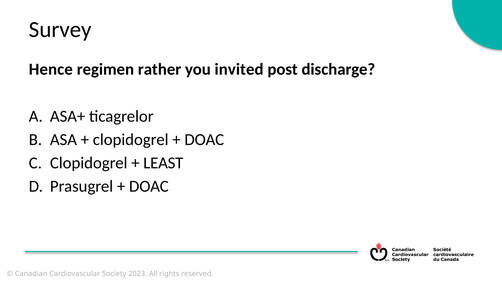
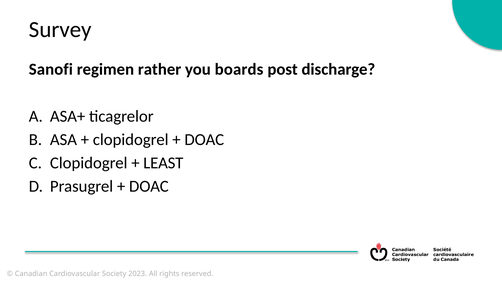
Hence: Hence -> Sanofi (51, 70)
invited: invited -> boards (239, 70)
